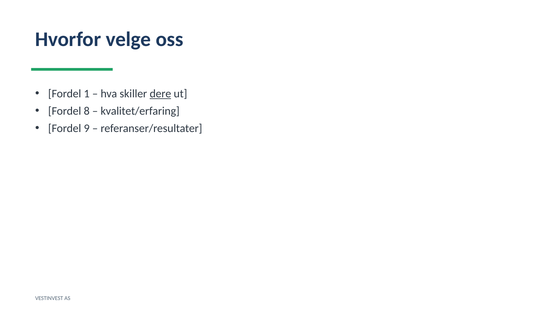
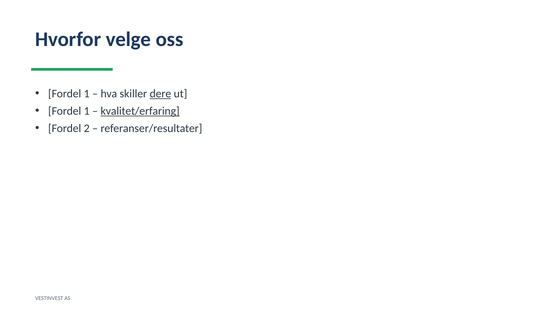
8: 8 -> 1 (87, 111)
kvalitet/erfaring underline: none -> present (140, 111)
9: 9 -> 2 (87, 128)
